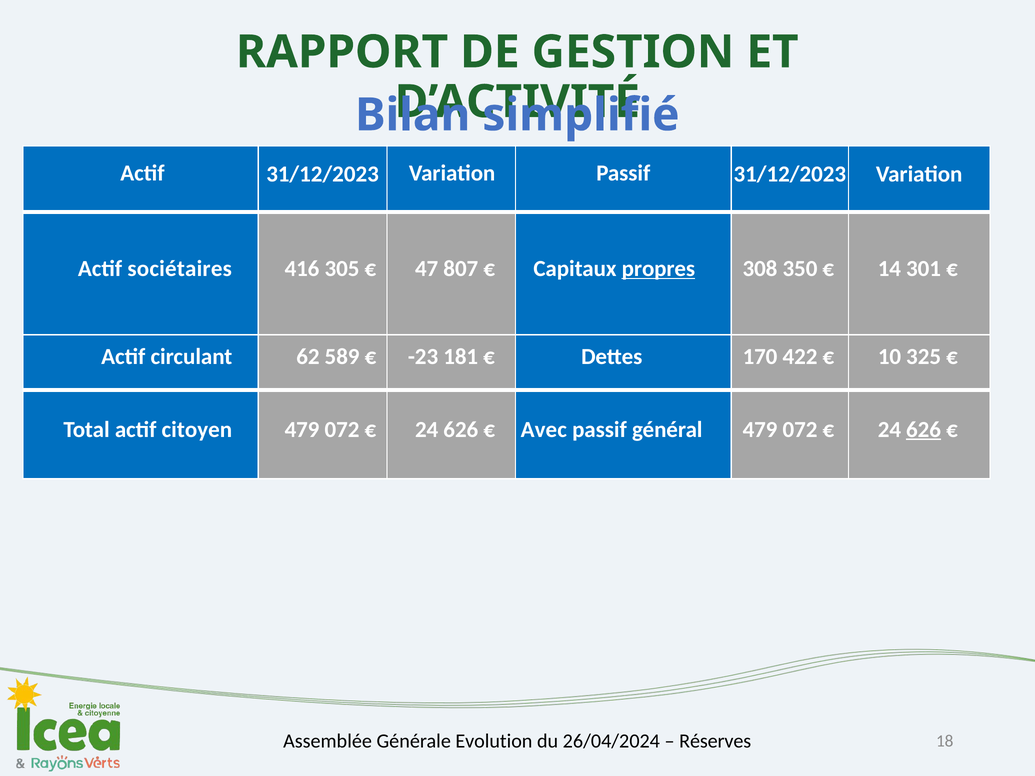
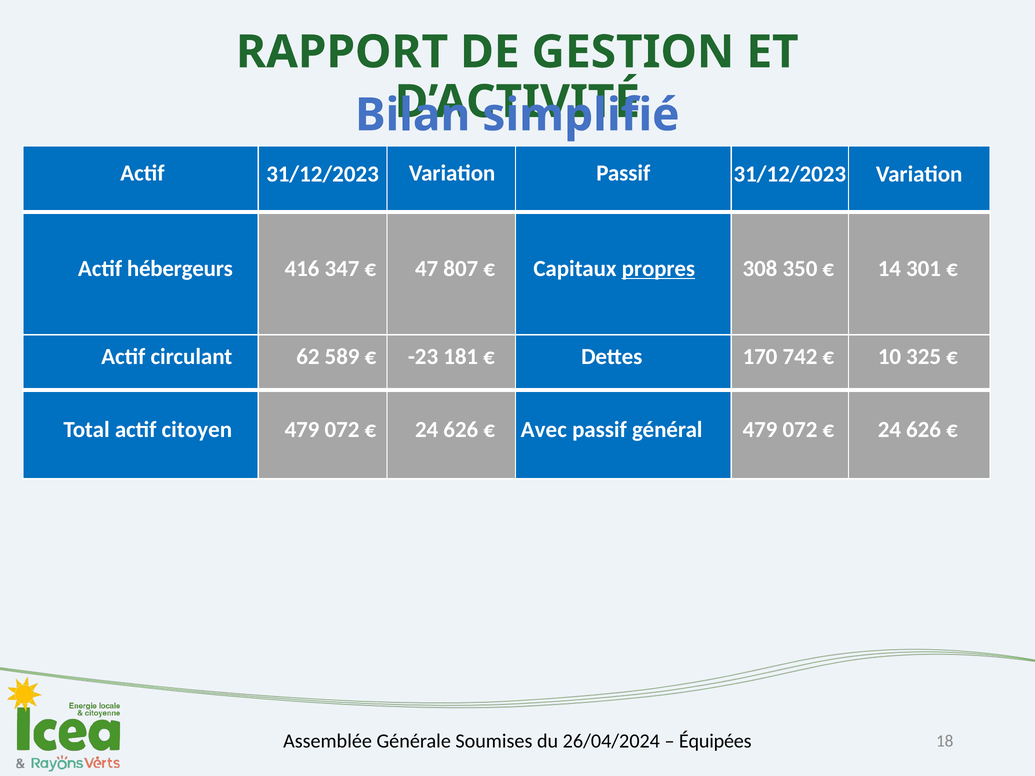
sociétaires: sociétaires -> hébergeurs (180, 269)
305: 305 -> 347 (342, 269)
422: 422 -> 742 (800, 357)
626 underline: present -> none (924, 430)
Evolution: Evolution -> Soumises (494, 741)
Réserves: Réserves -> Équipées (715, 741)
